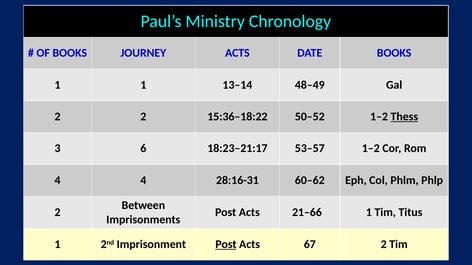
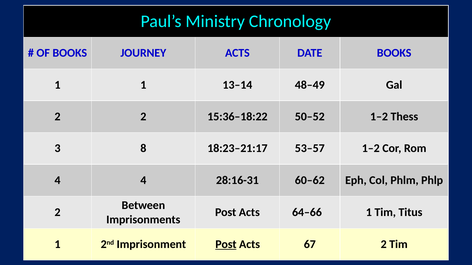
Thess underline: present -> none (404, 117)
6: 6 -> 8 (143, 149)
21–66: 21–66 -> 64–66 (307, 213)
